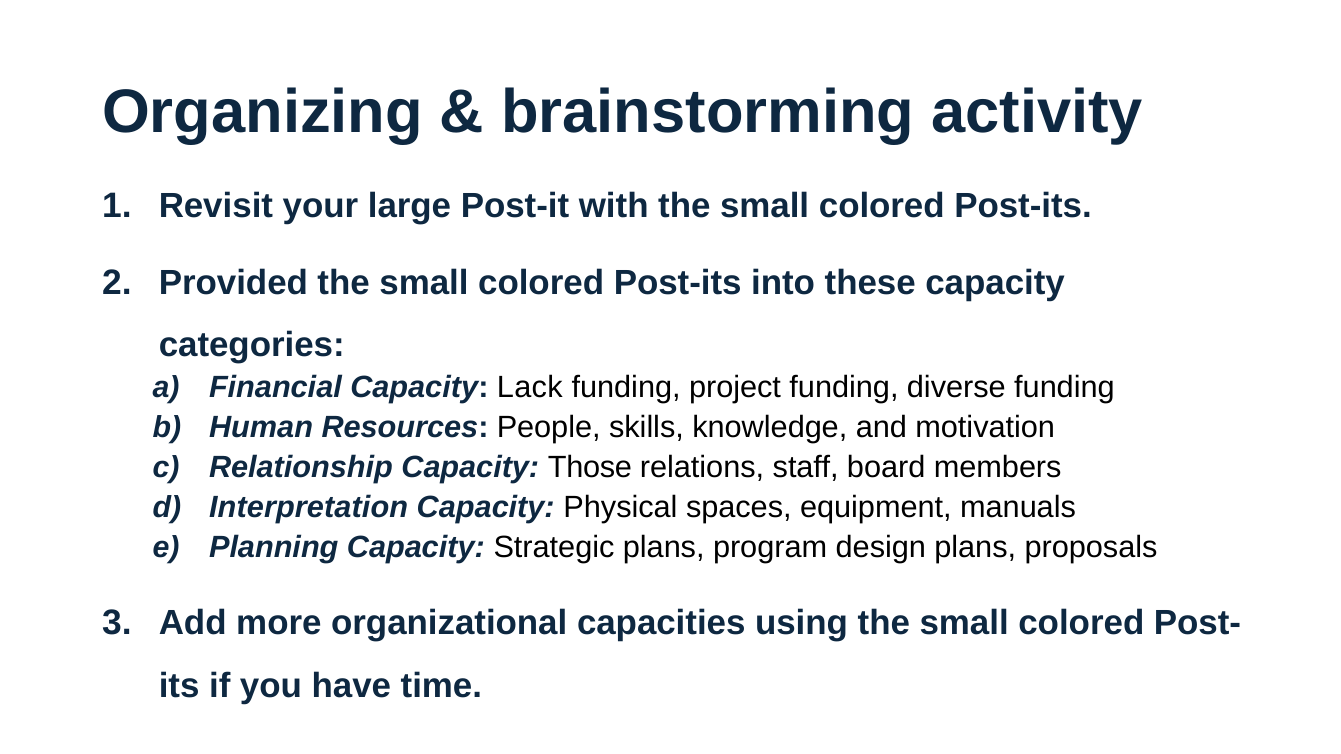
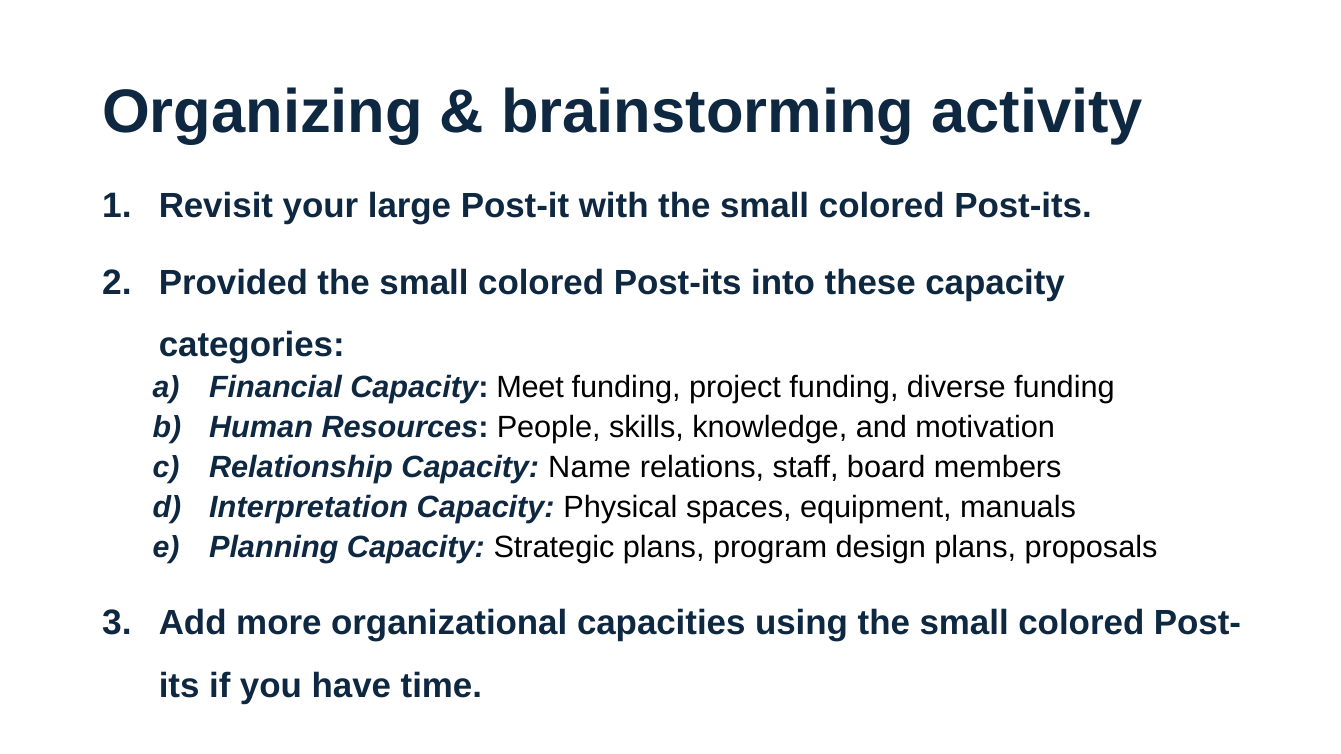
Lack: Lack -> Meet (530, 387)
Those: Those -> Name (590, 468)
